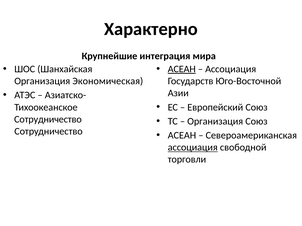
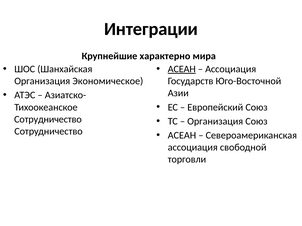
Характерно: Характерно -> Интеграции (151, 29)
интеграция: интеграция -> характерно (165, 56)
Экономическая: Экономическая -> Экономическое (108, 81)
ассоциация underline: present -> none (193, 148)
